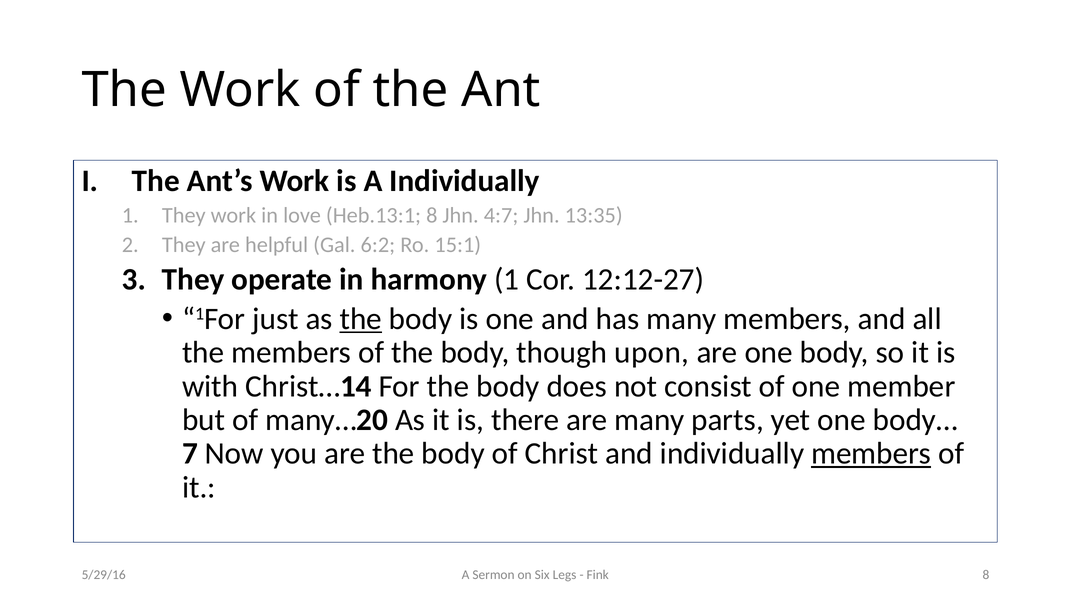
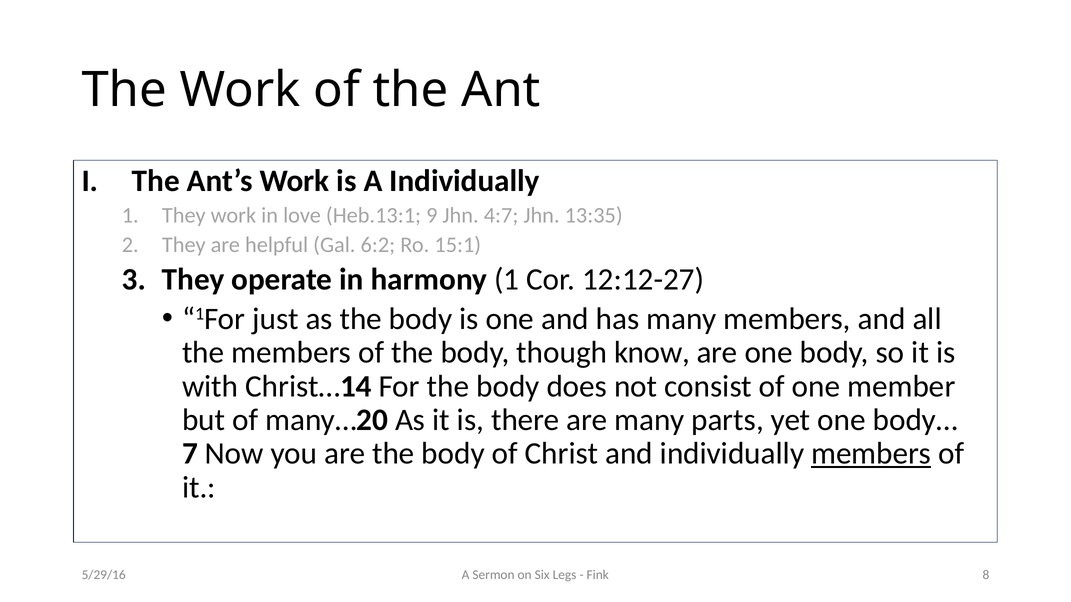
Heb.13:1 8: 8 -> 9 (432, 216)
the underline: present -> none (361, 319)
upon: upon -> know (652, 353)
